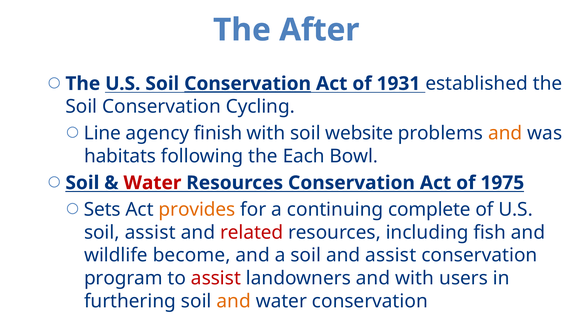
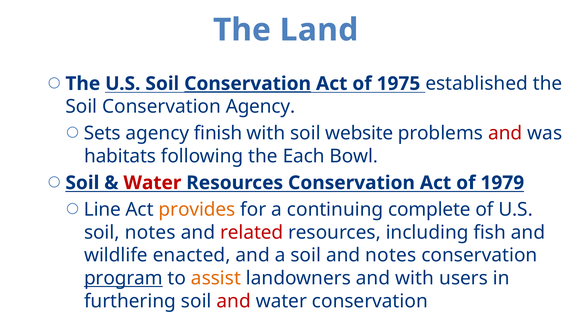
After: After -> Land (319, 30)
1931: 1931 -> 1975 (398, 84)
Conservation Cycling: Cycling -> Agency (260, 107)
Line: Line -> Sets (102, 133)
and colour: orange -> red (505, 133)
1975: 1975 -> 1979 (502, 183)
Sets: Sets -> Line (102, 210)
soil assist: assist -> notes (150, 233)
become: become -> enacted (192, 256)
and assist: assist -> notes (391, 256)
program underline: none -> present (123, 279)
assist colour: red -> orange (216, 279)
and colour: orange -> red (234, 301)
